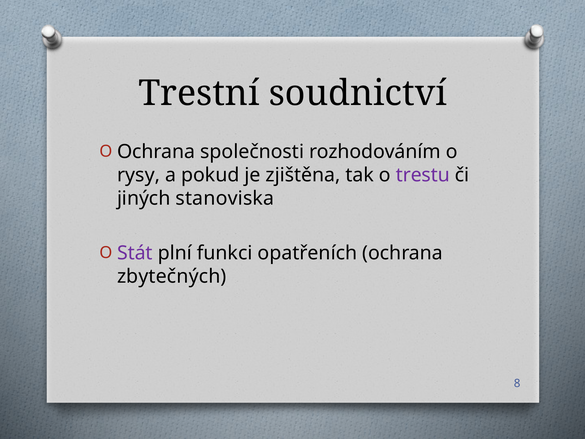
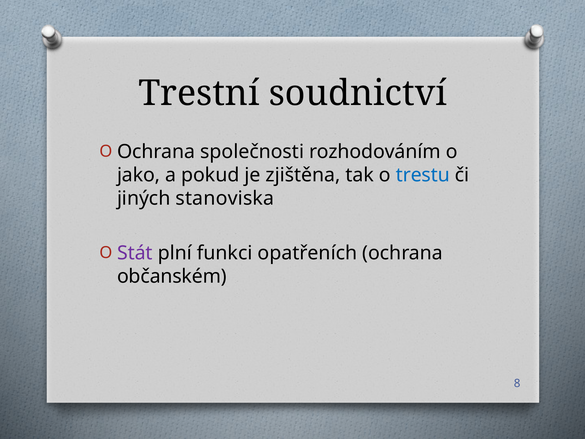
rysy: rysy -> jako (139, 175)
trestu colour: purple -> blue (423, 175)
zbytečných: zbytečných -> občanském (172, 276)
